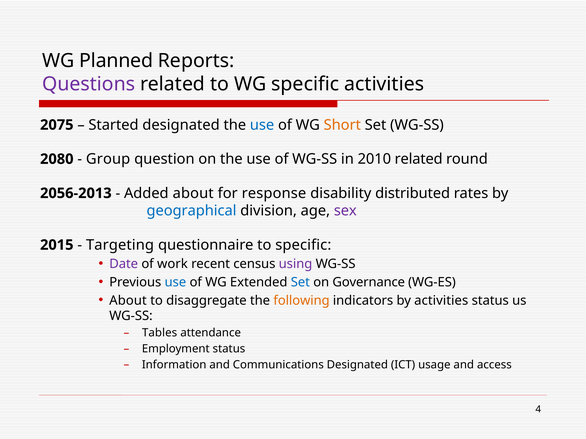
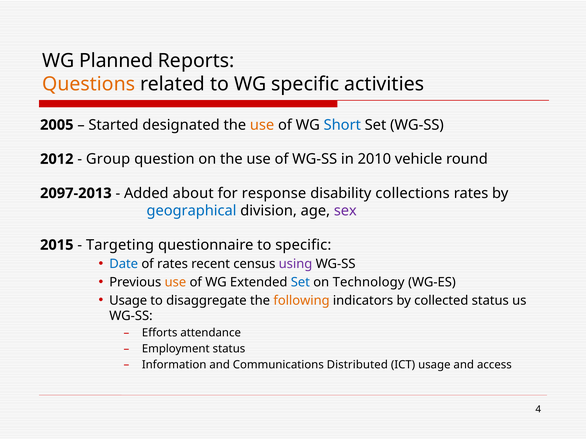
Questions colour: purple -> orange (89, 84)
2075: 2075 -> 2005 (57, 125)
use colour: blue -> orange (262, 125)
Short colour: orange -> blue (342, 125)
2080: 2080 -> 2012 (57, 159)
2010 related: related -> vehicle (419, 159)
2056-2013: 2056-2013 -> 2097-2013 (76, 193)
distributed: distributed -> collections (413, 193)
Date colour: purple -> blue (124, 264)
of work: work -> rates (173, 264)
use colour: blue -> orange (175, 283)
Governance: Governance -> Technology (369, 283)
About: About -> Usage (128, 301)
by activities: activities -> collected (441, 301)
Tables: Tables -> Efforts (160, 333)
Communications Designated: Designated -> Distributed (357, 365)
